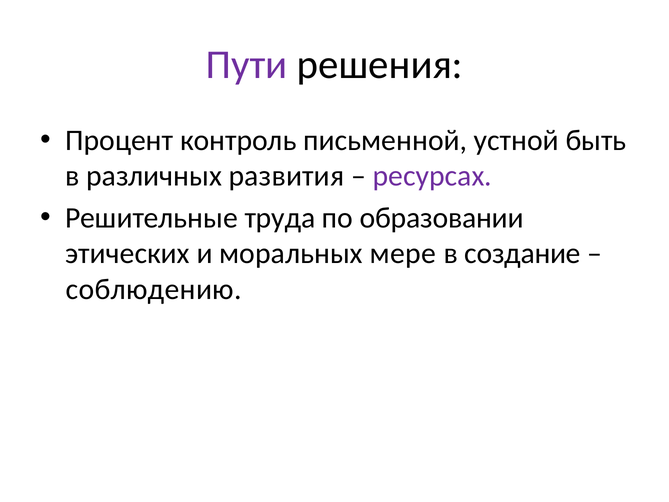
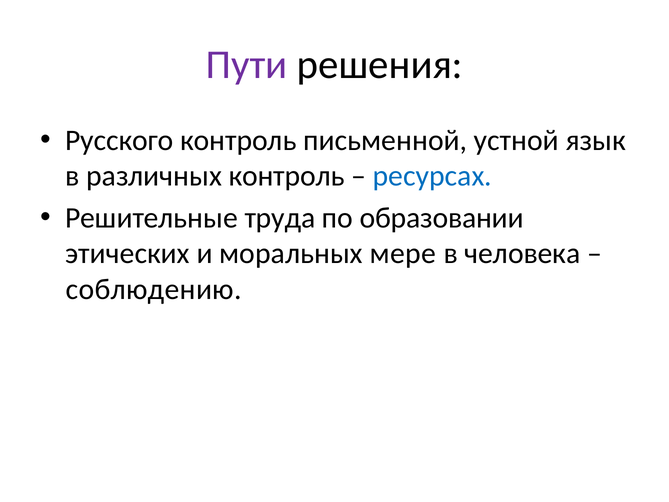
Процент: Процент -> Русского (119, 140)
быть: быть -> язык (596, 140)
различных развития: развития -> контроль (287, 176)
ресурсах colour: purple -> blue (432, 176)
создание: создание -> человека (522, 253)
